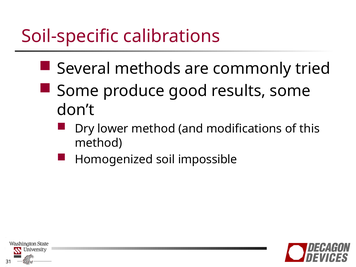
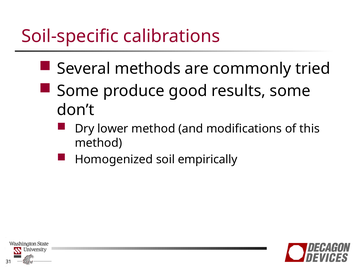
impossible: impossible -> empirically (208, 159)
